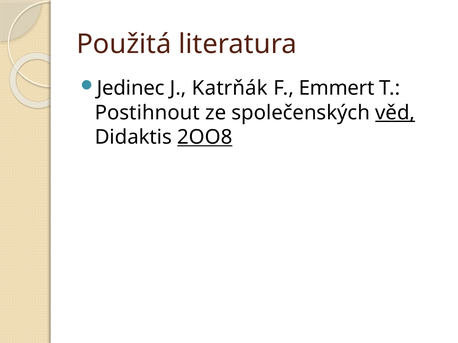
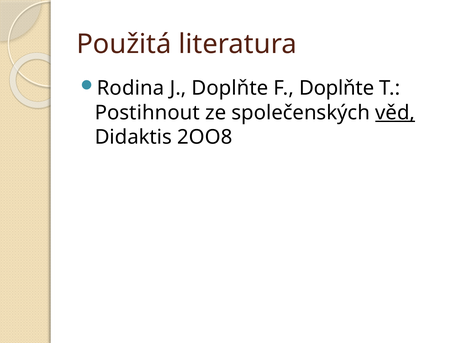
Jedinec: Jedinec -> Rodina (131, 88)
J Katrňák: Katrňák -> Doplňte (230, 88)
F Emmert: Emmert -> Doplňte (337, 88)
2OO8 underline: present -> none (205, 137)
